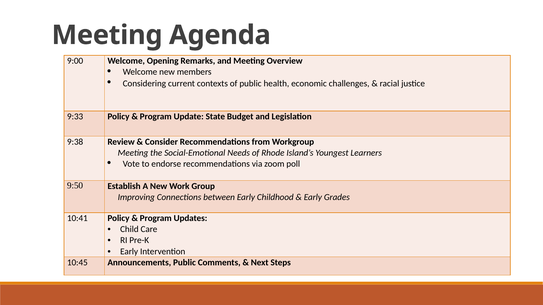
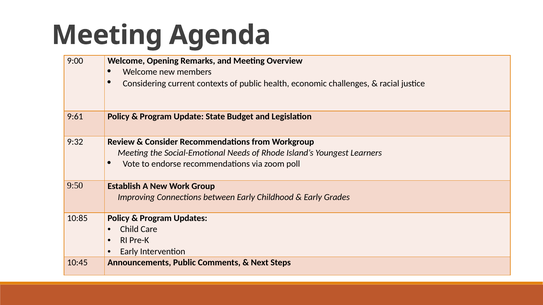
9:33: 9:33 -> 9:61 (75, 117)
9:38: 9:38 -> 9:32 (75, 142)
10:41: 10:41 -> 10:85 (77, 219)
